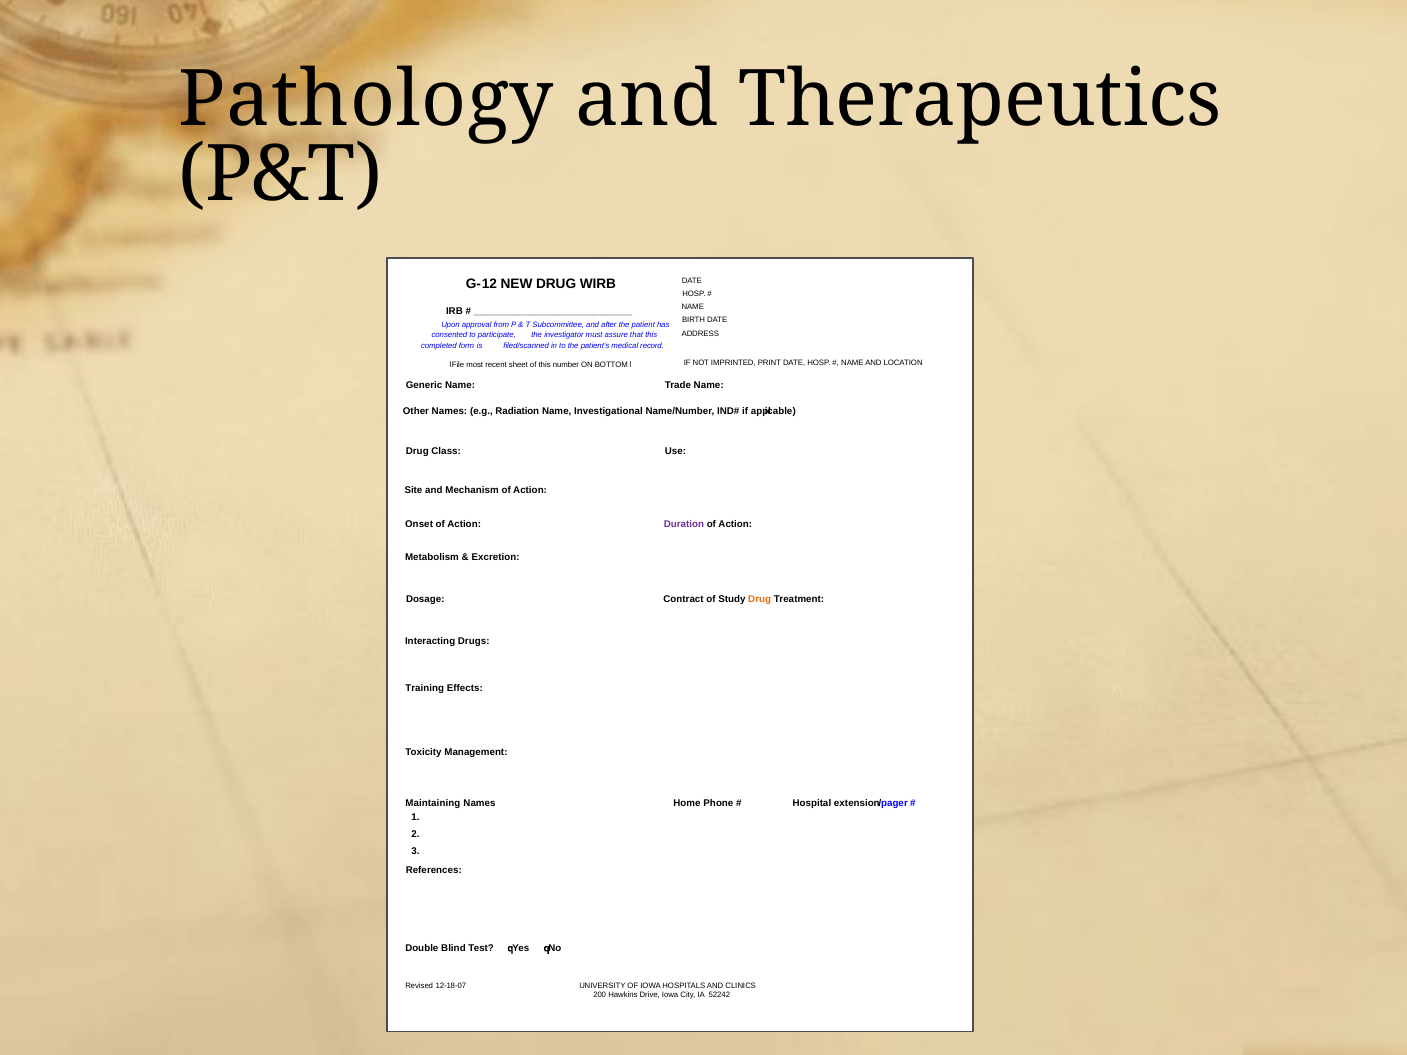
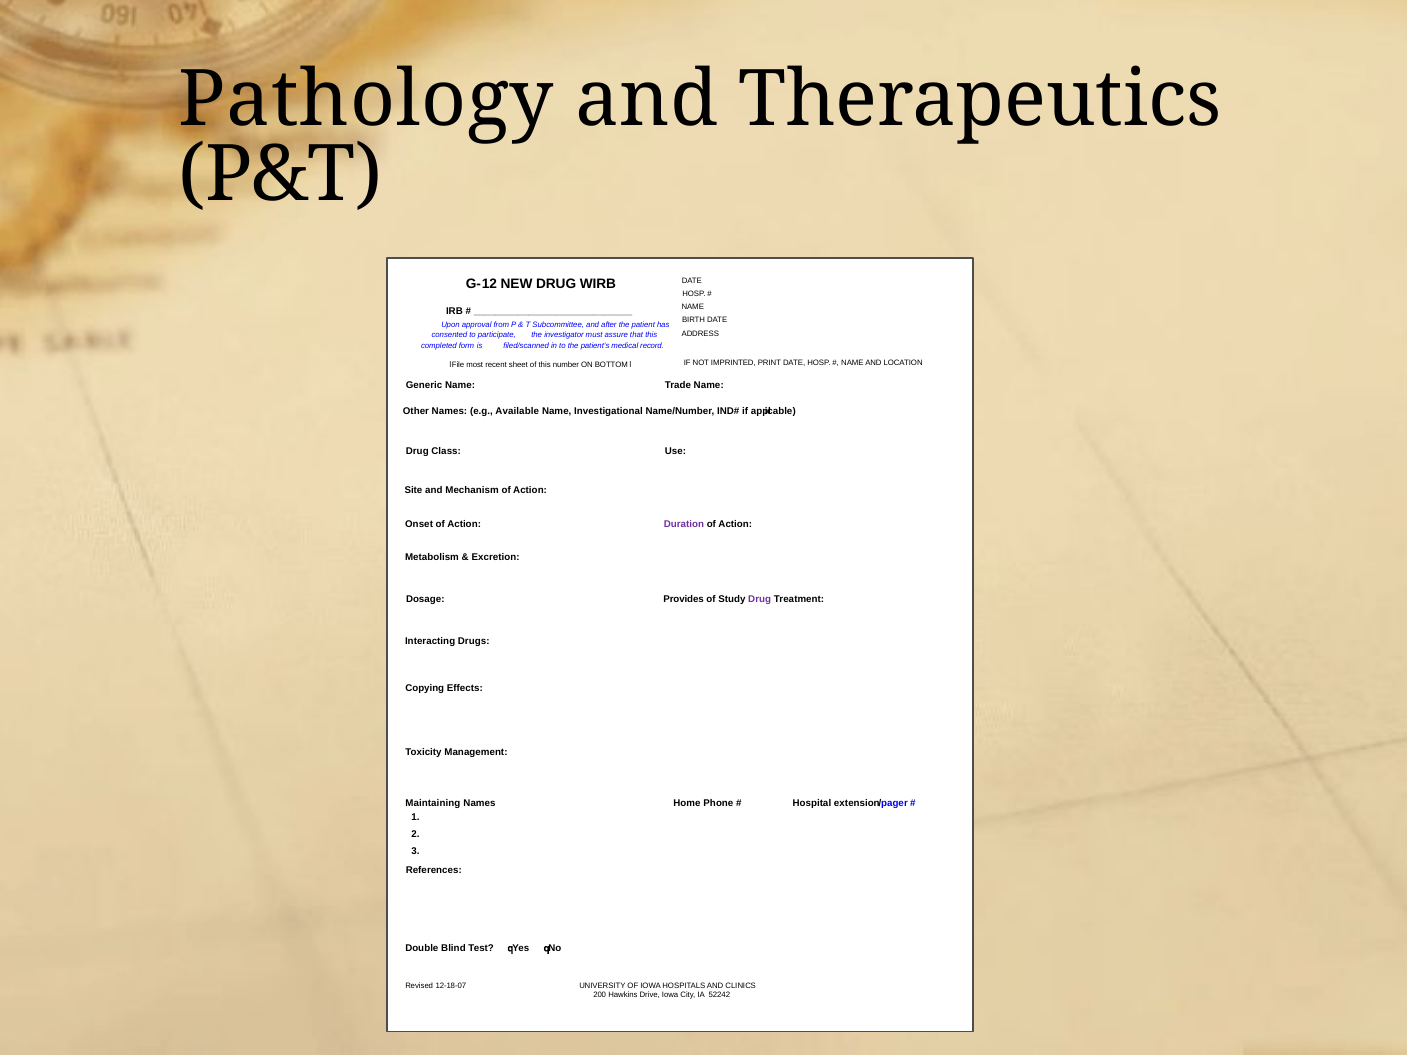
Radiation: Radiation -> Available (517, 412)
Contract: Contract -> Provides (684, 599)
Drug colour: orange -> purple (760, 599)
Training: Training -> Copying (425, 688)
